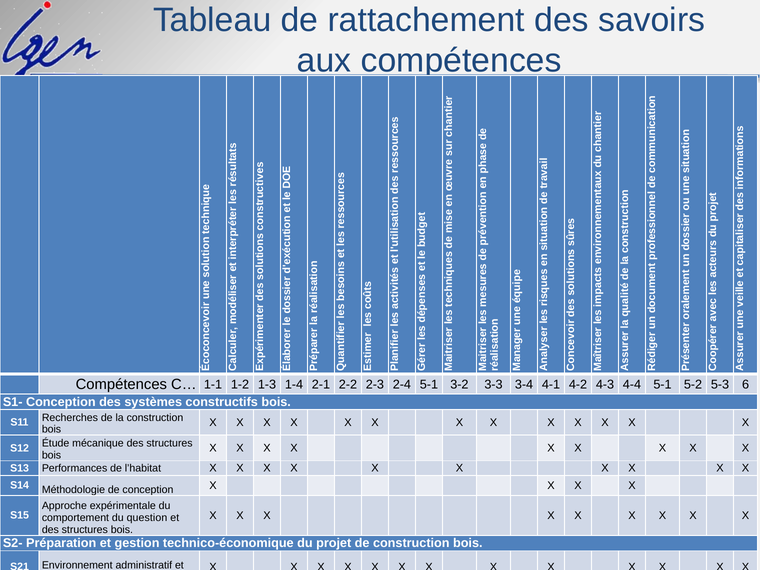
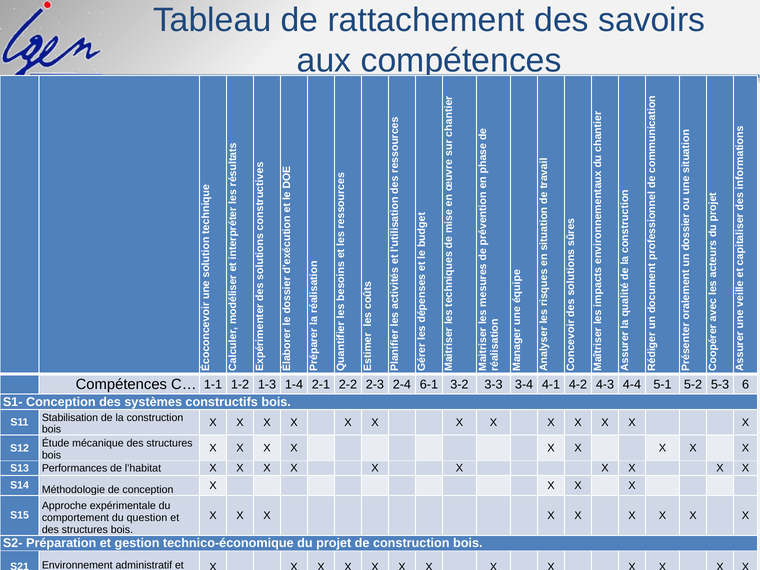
2-4 5-1: 5-1 -> 6-1 (429, 384)
Recherches: Recherches -> Stabilisation (70, 418)
